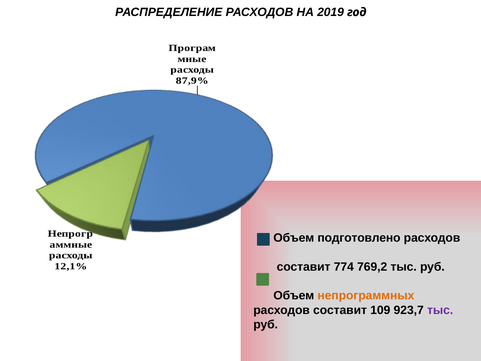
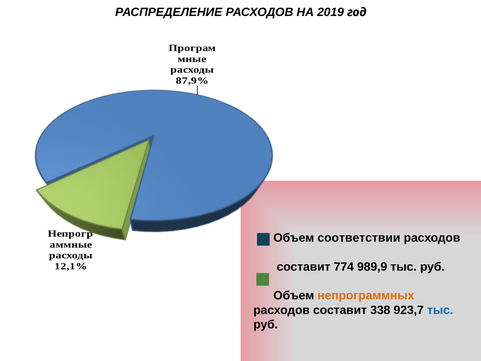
подготовлено: подготовлено -> соответствии (359, 238)
769,2: 769,2 -> 989,9 (372, 267)
109: 109 -> 338 (380, 310)
тыс colour: purple -> blue (440, 310)
